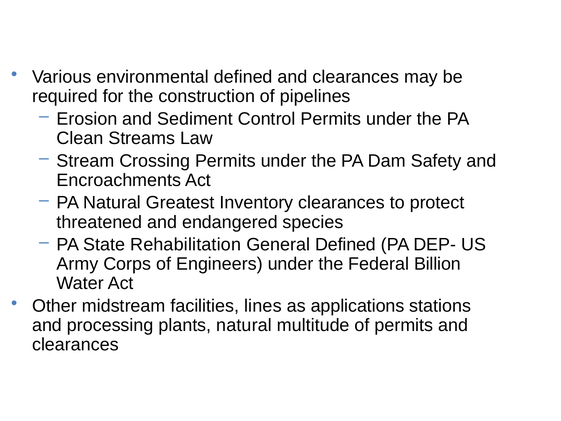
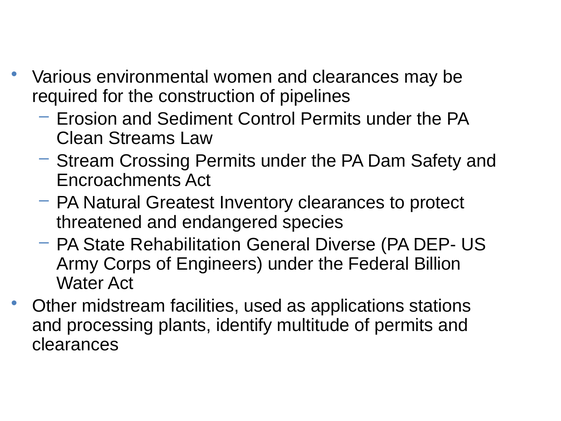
environmental defined: defined -> women (243, 77)
General Defined: Defined -> Diverse (345, 245)
lines: lines -> used (263, 306)
plants natural: natural -> identify (244, 325)
